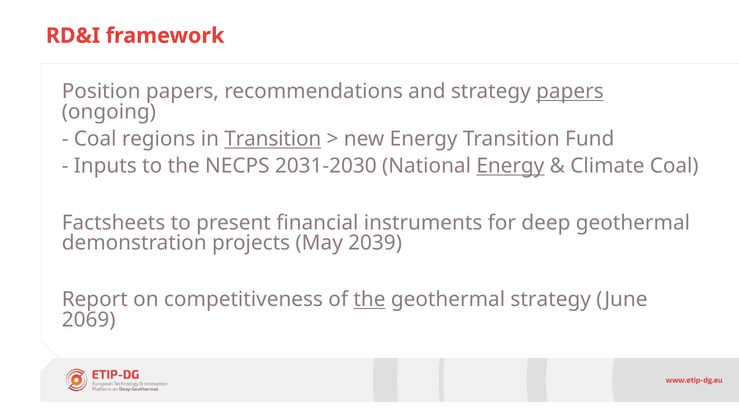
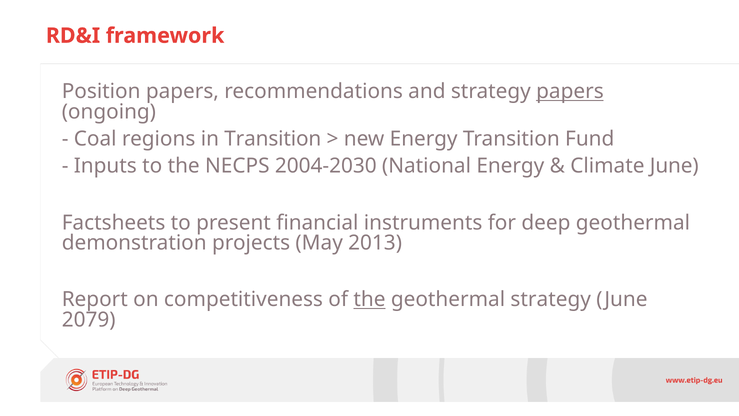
Transition underline: present -> none (273, 139)
2031-2030: 2031-2030 -> 2004-2030 (326, 166)
Energy underline: present -> none (510, 166)
Climate Coal: Coal -> June (674, 166)
2039: 2039 -> 2013 (375, 243)
2069: 2069 -> 2079 (89, 319)
